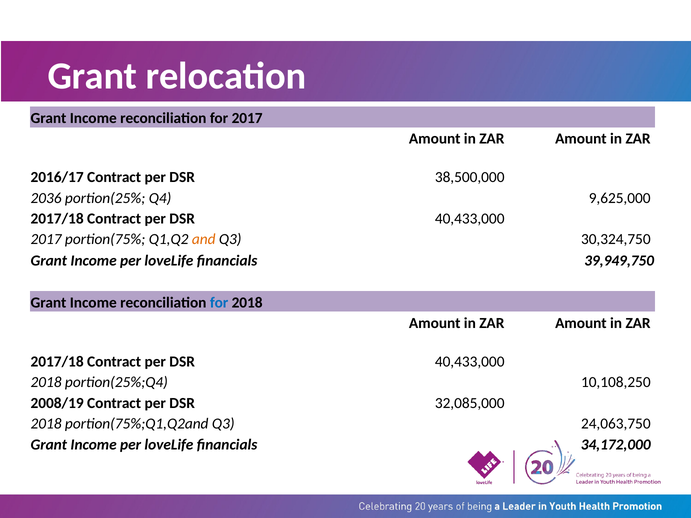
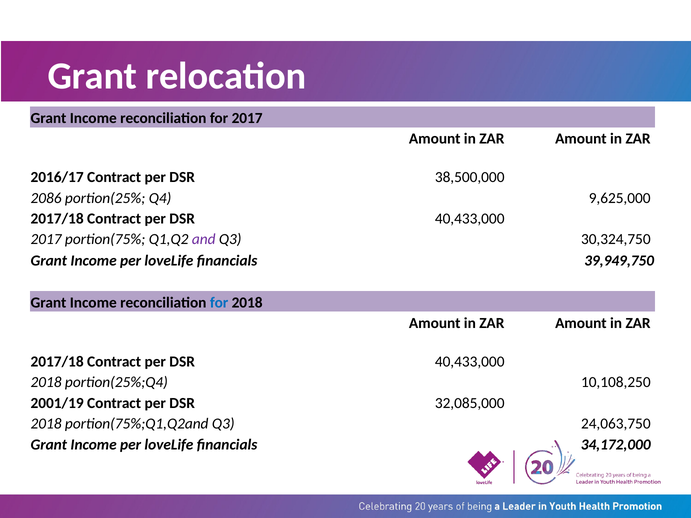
2036: 2036 -> 2086 (46, 198)
and colour: orange -> purple (204, 239)
2008/19: 2008/19 -> 2001/19 (57, 403)
